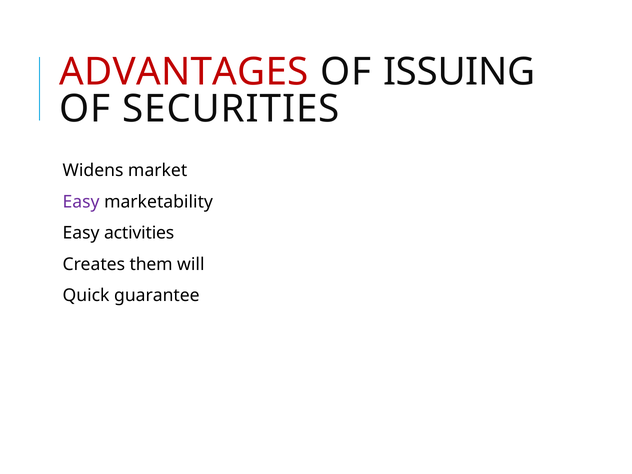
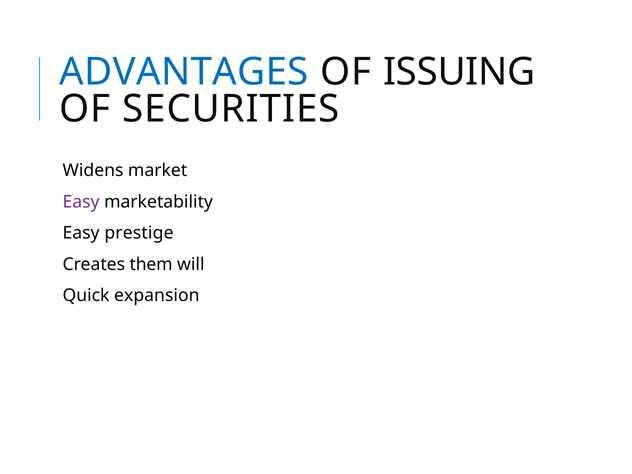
ADVANTAGES colour: red -> blue (184, 72)
activities: activities -> prestige (139, 233)
guarantee: guarantee -> expansion (157, 296)
